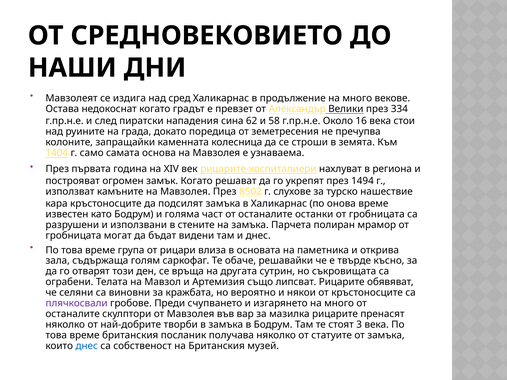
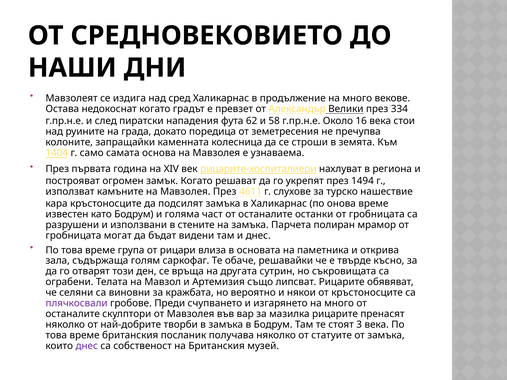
сина: сина -> фута (232, 121)
8502: 8502 -> 4611 (250, 192)
днес colour: blue -> purple (87, 346)
